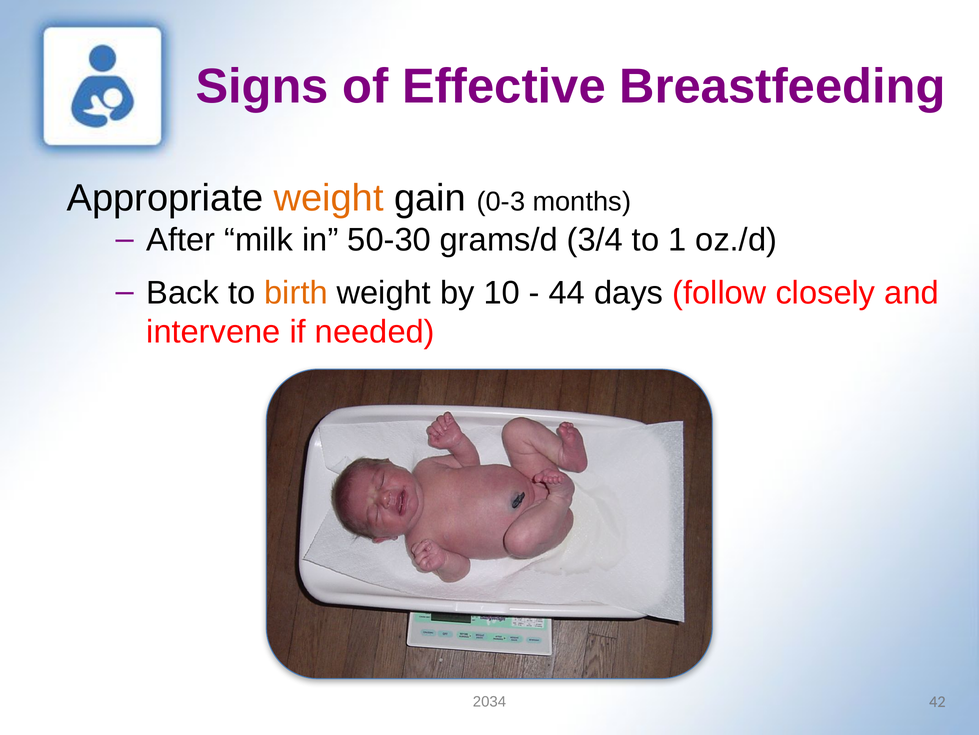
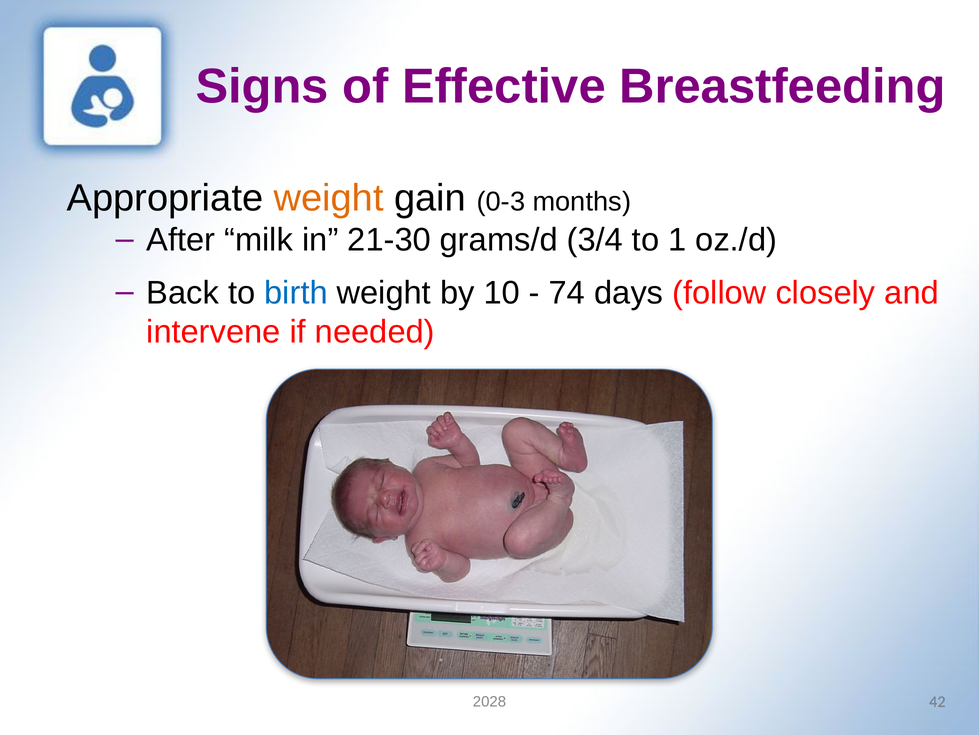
50-30: 50-30 -> 21-30 (389, 240)
birth colour: orange -> blue (296, 293)
44: 44 -> 74 (567, 293)
2034: 2034 -> 2028 (489, 701)
